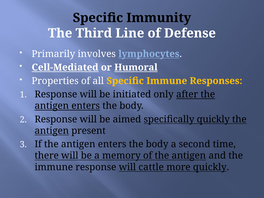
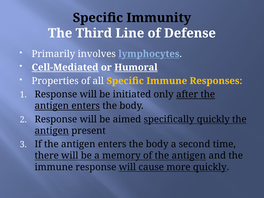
cattle: cattle -> cause (151, 167)
